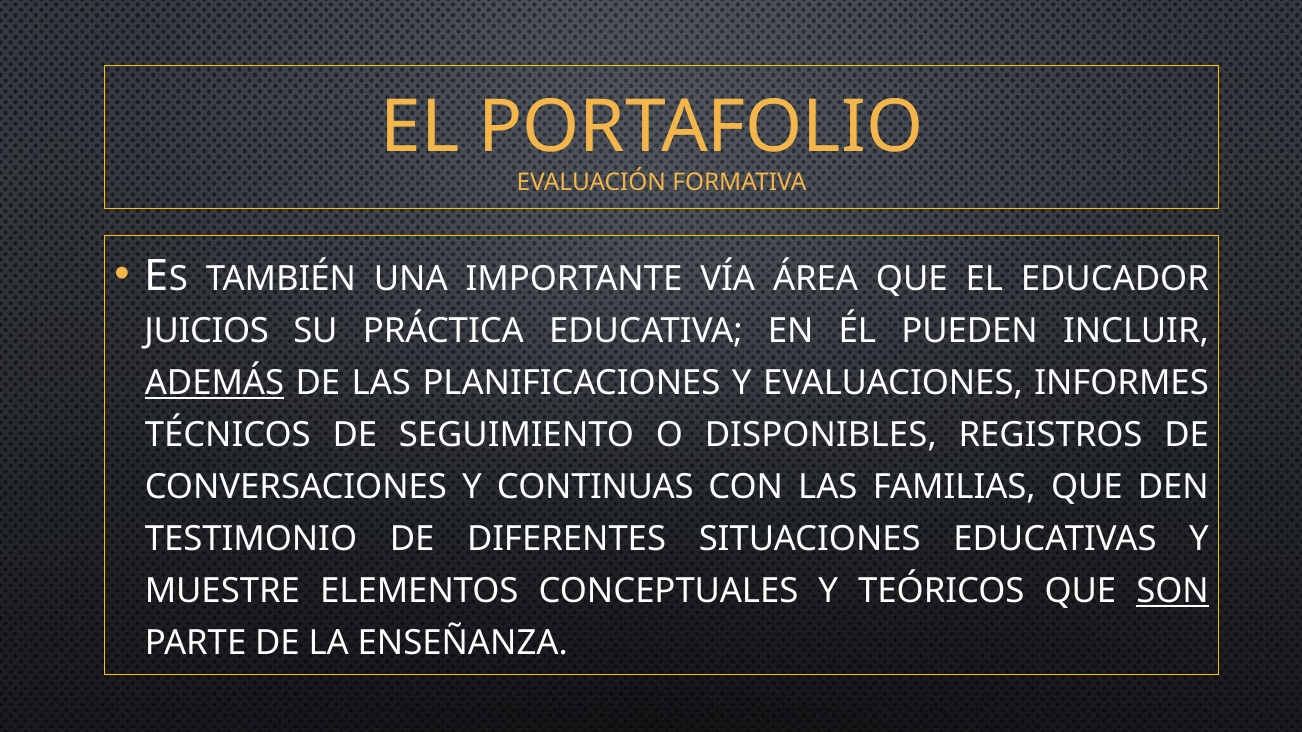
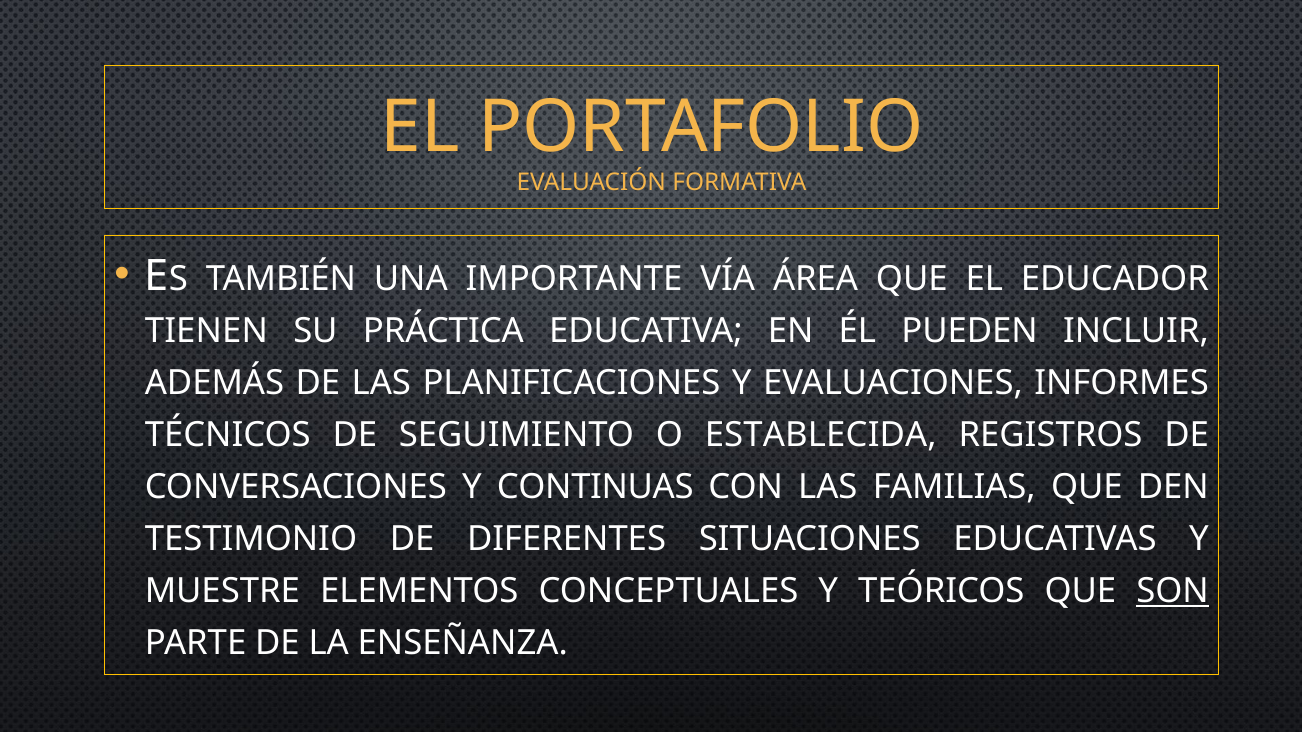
JUICIOS: JUICIOS -> TIENEN (206, 331)
ADEMÁS underline: present -> none (215, 383)
DISPONIBLES: DISPONIBLES -> ESTABLECIDA (821, 435)
